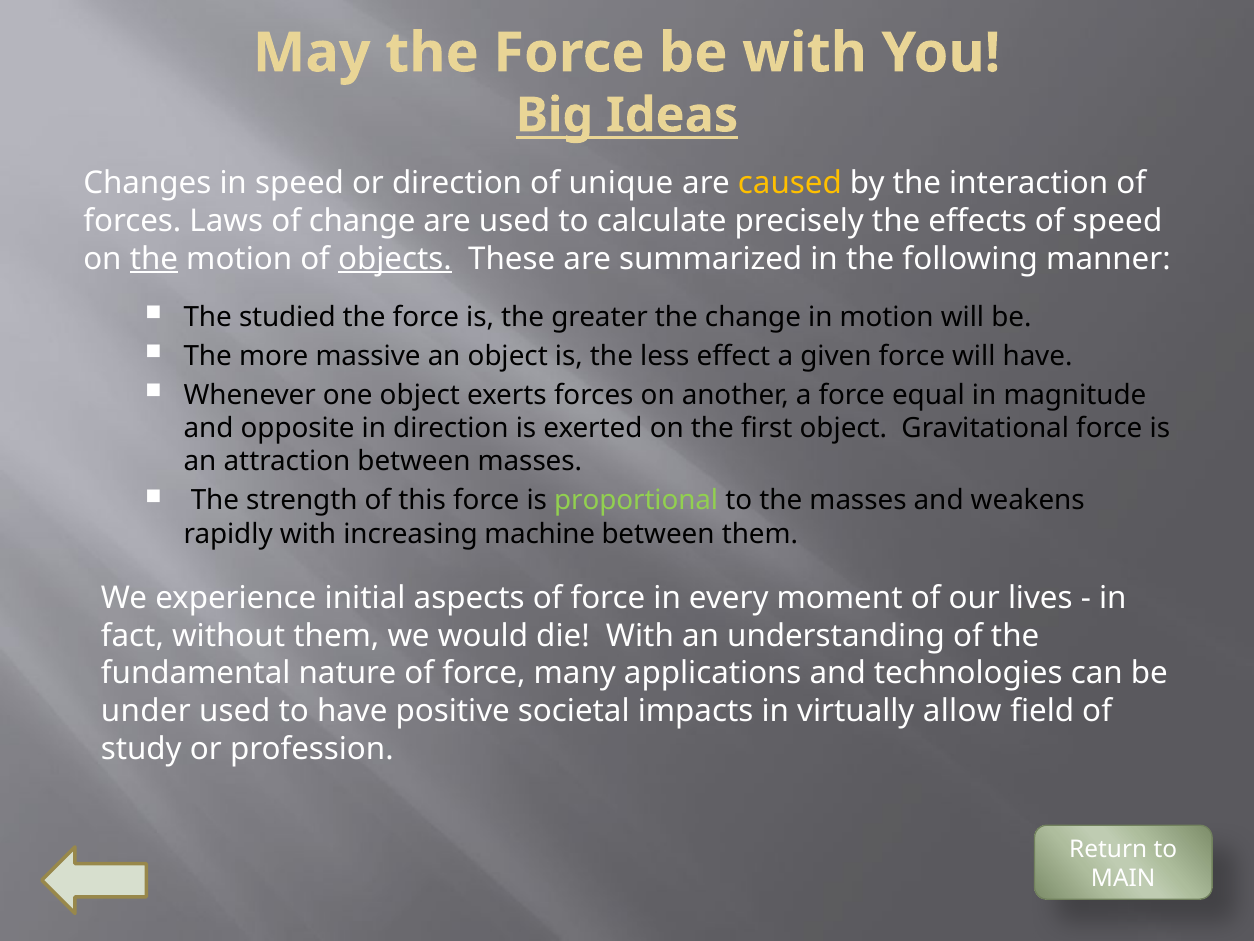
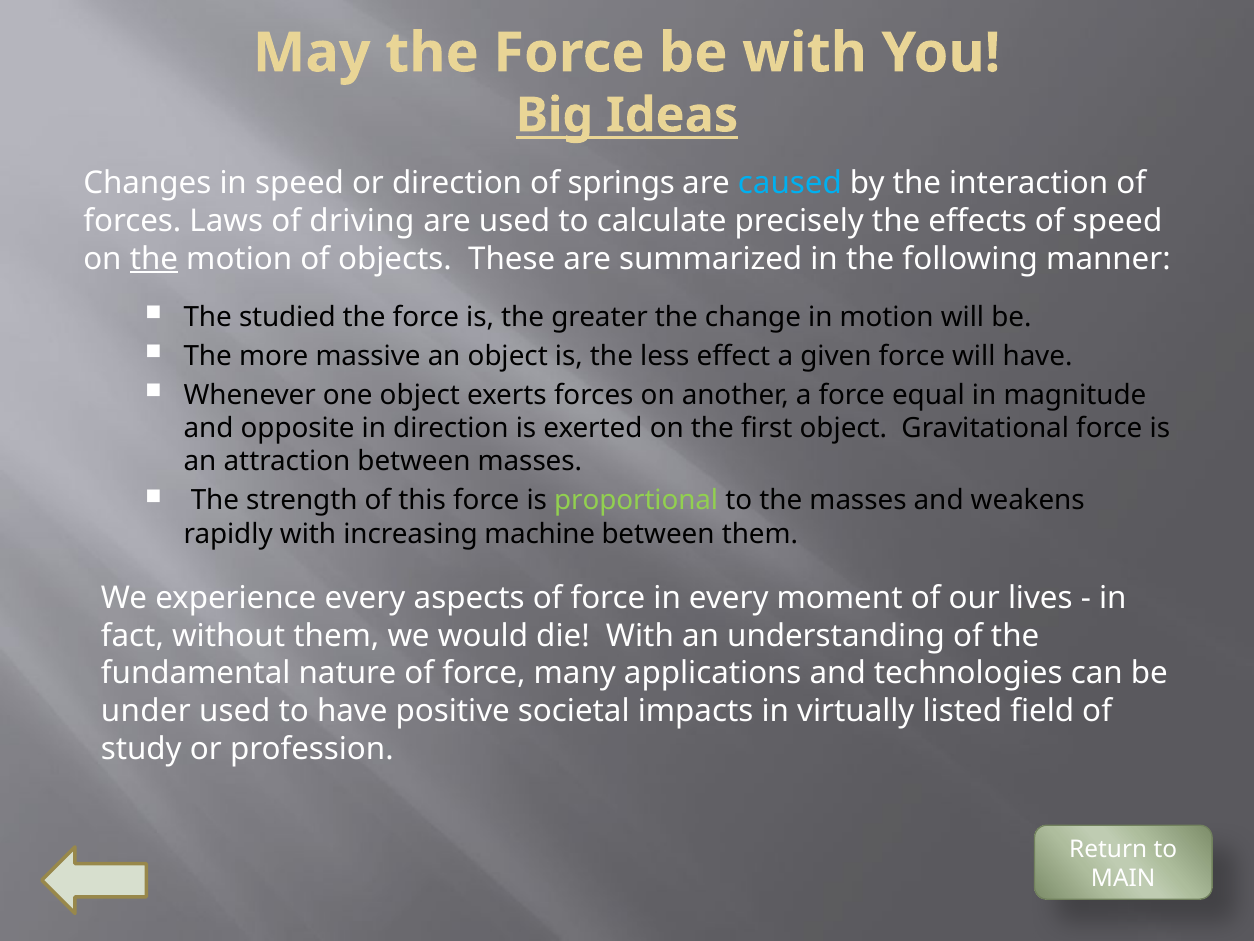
unique: unique -> springs (621, 184)
caused colour: yellow -> light blue (790, 184)
of change: change -> driving (362, 221)
objects underline: present -> none (395, 259)
experience initial: initial -> every (365, 598)
allow: allow -> listed (962, 711)
